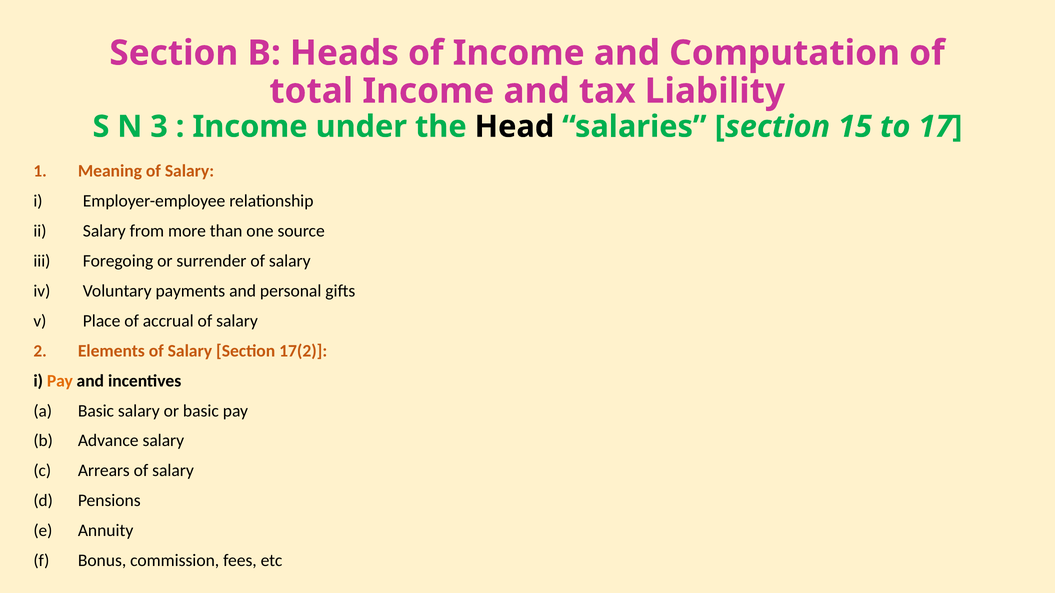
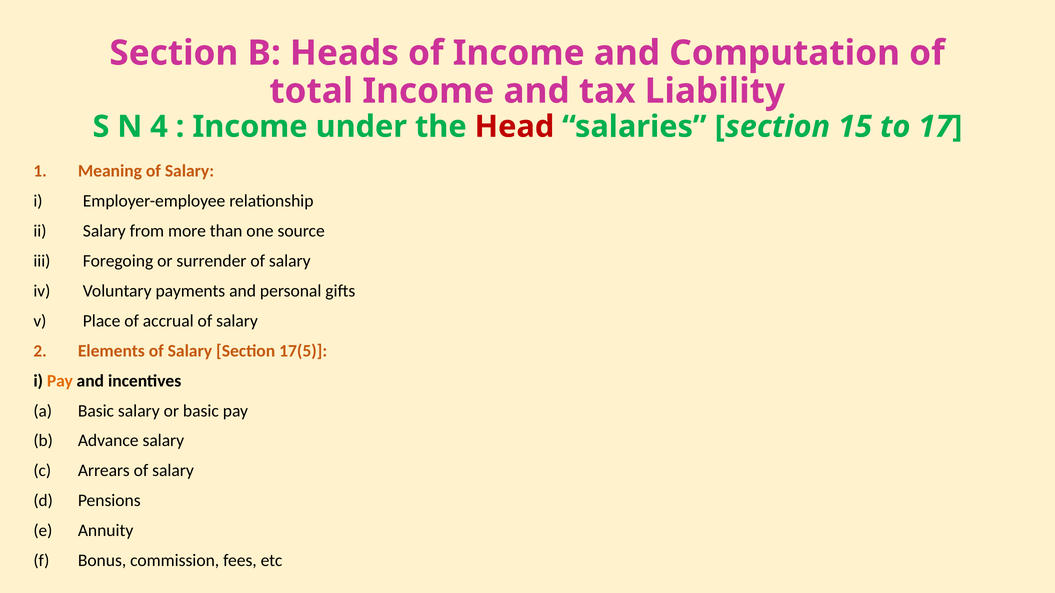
3: 3 -> 4 (159, 127)
Head colour: black -> red (514, 127)
17(2: 17(2 -> 17(5 (303, 351)
